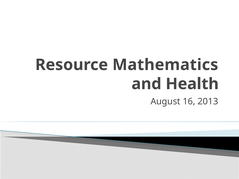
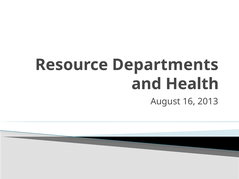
Mathematics: Mathematics -> Departments (165, 65)
